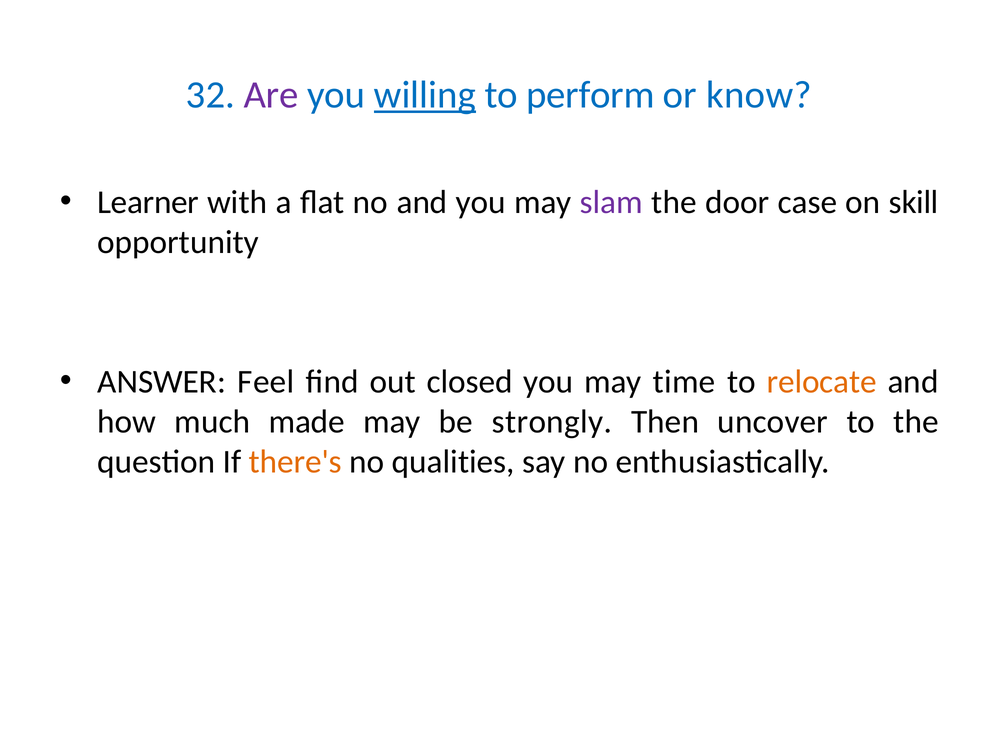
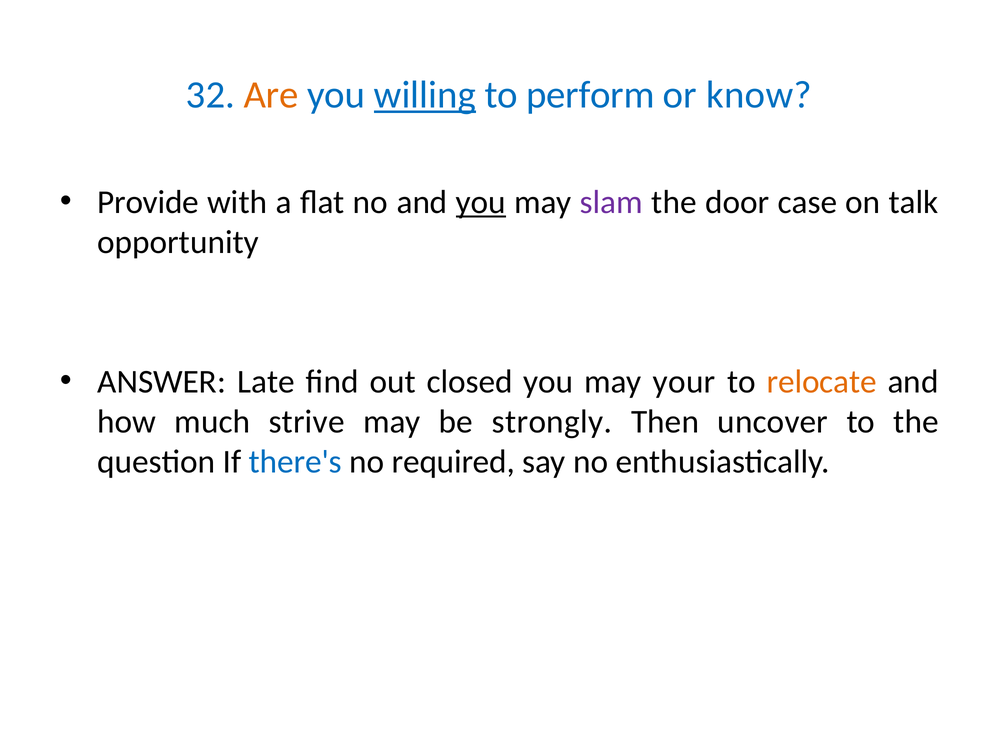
Are colour: purple -> orange (271, 95)
Learner: Learner -> Provide (148, 202)
you underline: none -> present (481, 202)
skill: skill -> talk (914, 202)
Feel: Feel -> Late (266, 382)
time: time -> your (684, 382)
made: made -> strive (307, 422)
there's colour: orange -> blue (295, 462)
qualities: qualities -> required (453, 462)
